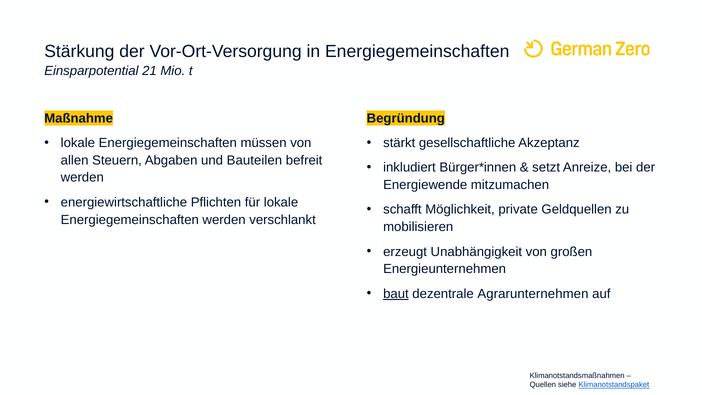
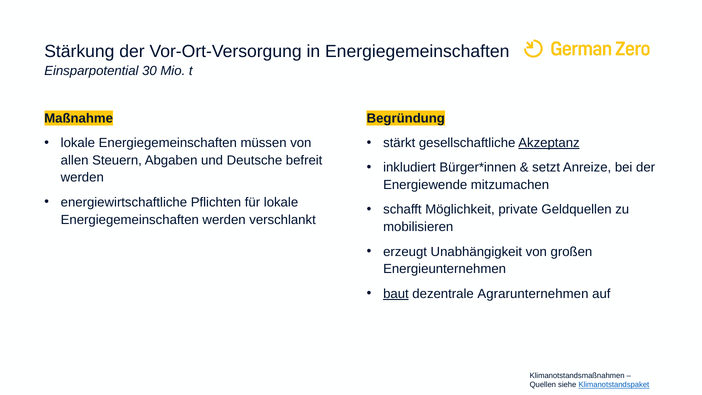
21: 21 -> 30 (149, 71)
Akzeptanz underline: none -> present (549, 143)
Bauteilen: Bauteilen -> Deutsche (254, 160)
